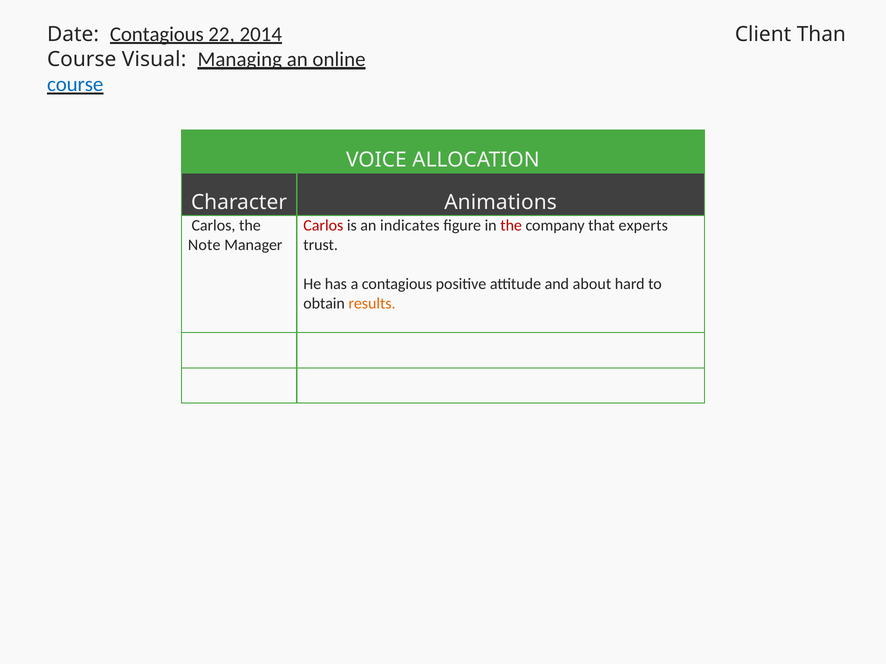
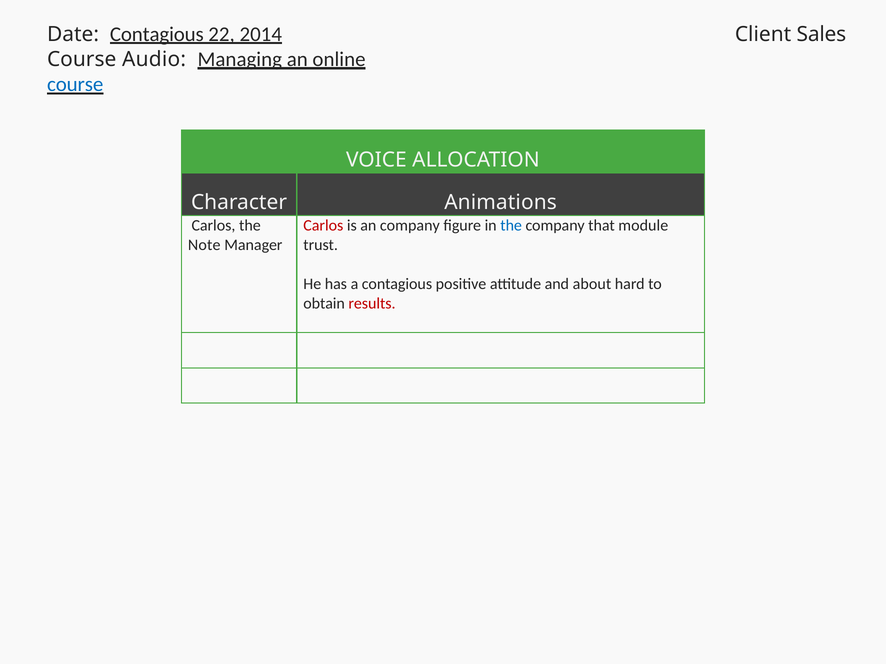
Than: Than -> Sales (821, 34)
Visual: Visual -> Audio (154, 59)
an indicates: indicates -> company (410, 226)
the colour: red -> blue (511, 226)
experts: experts -> module (643, 226)
results colour: orange -> red (372, 304)
